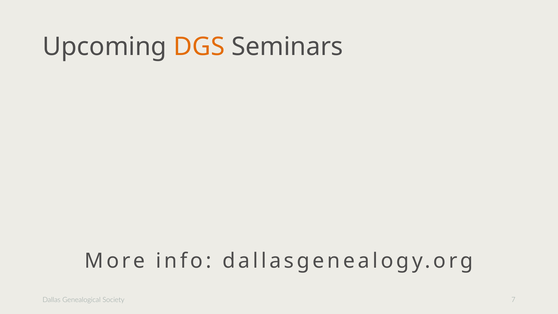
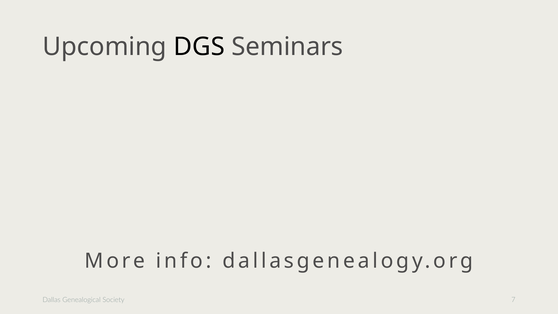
DGS colour: orange -> black (199, 47)
